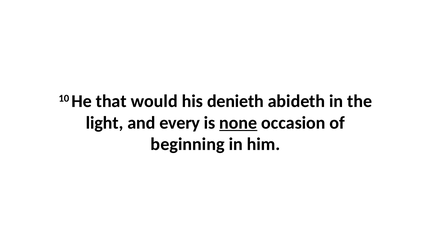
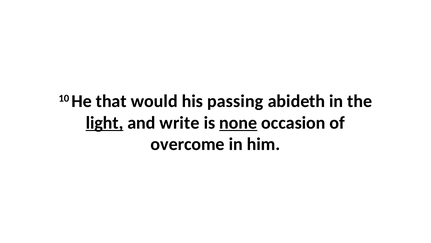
denieth: denieth -> passing (235, 101)
light underline: none -> present (105, 122)
every: every -> write (180, 122)
beginning: beginning -> overcome (188, 144)
